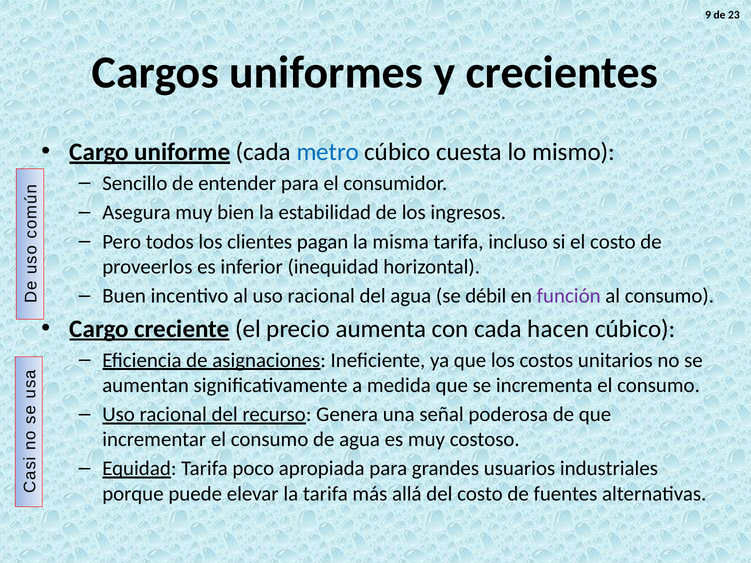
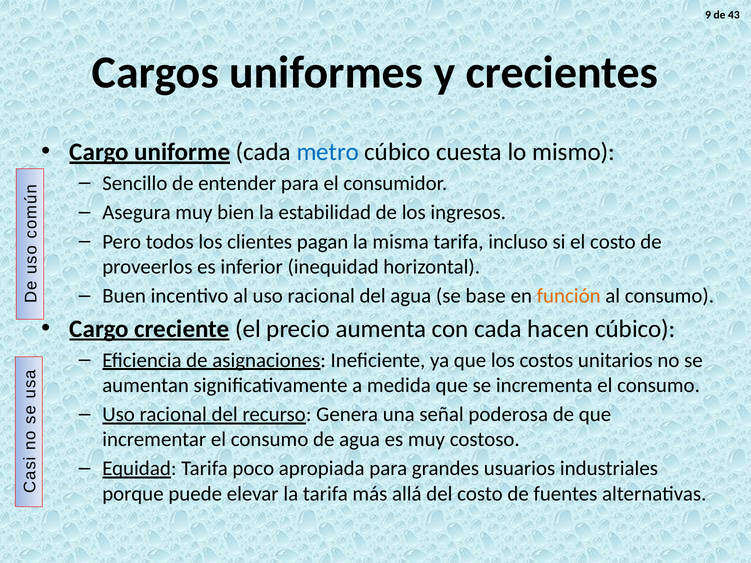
23: 23 -> 43 (734, 15)
débil: débil -> base (486, 296)
función colour: purple -> orange (569, 296)
